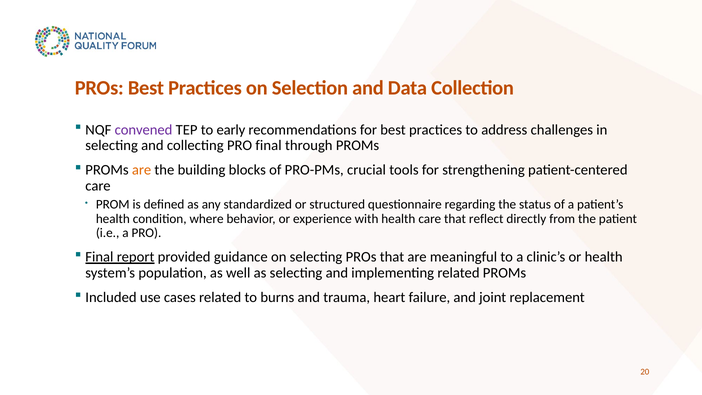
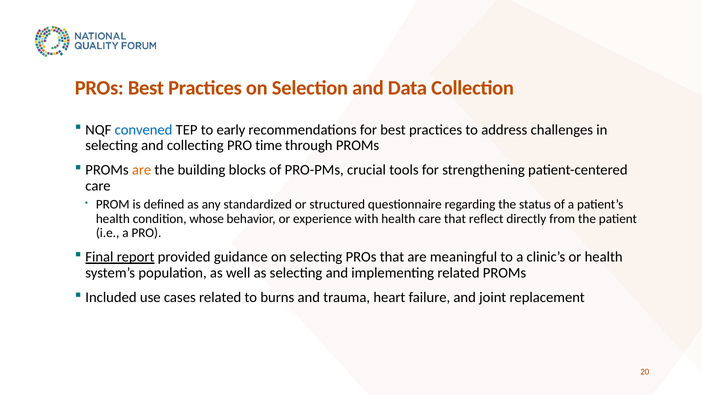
convened colour: purple -> blue (144, 130)
PRO final: final -> time (269, 145)
where: where -> whose (207, 219)
